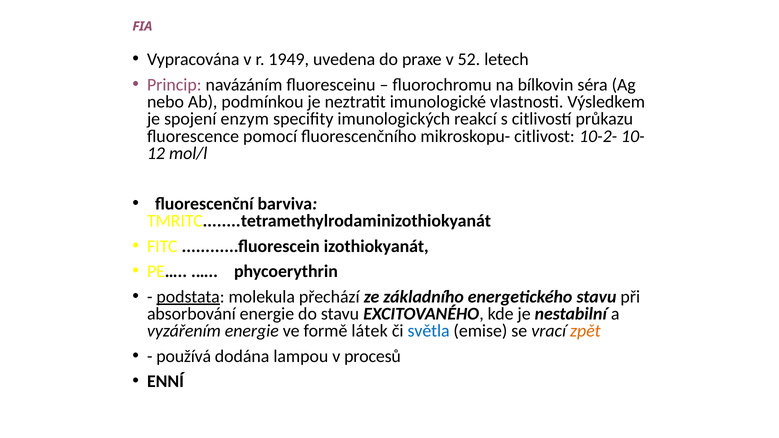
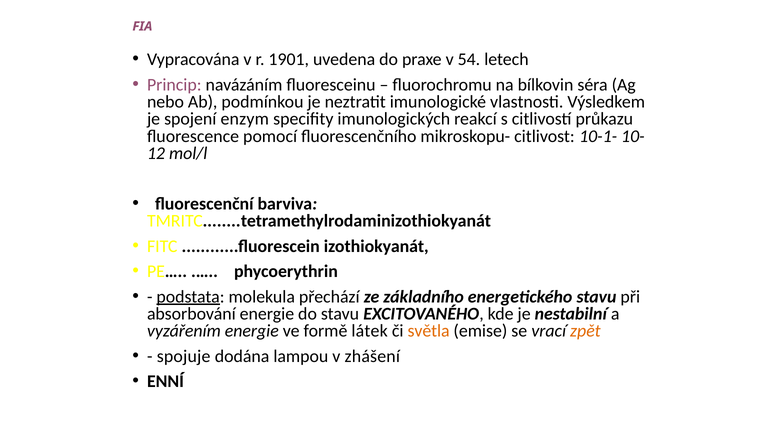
1949: 1949 -> 1901 (289, 60)
52: 52 -> 54 (469, 60)
10-2-: 10-2- -> 10-1- (598, 136)
světla colour: blue -> orange (429, 331)
používá: používá -> spojuje (184, 356)
procesů: procesů -> zhášení (372, 356)
